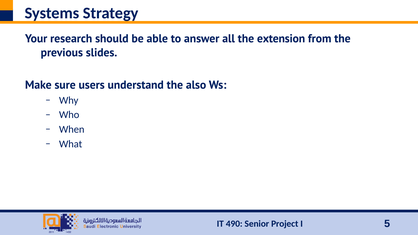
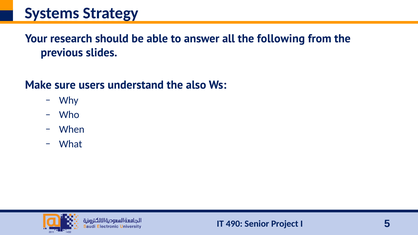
extension: extension -> following (281, 39)
